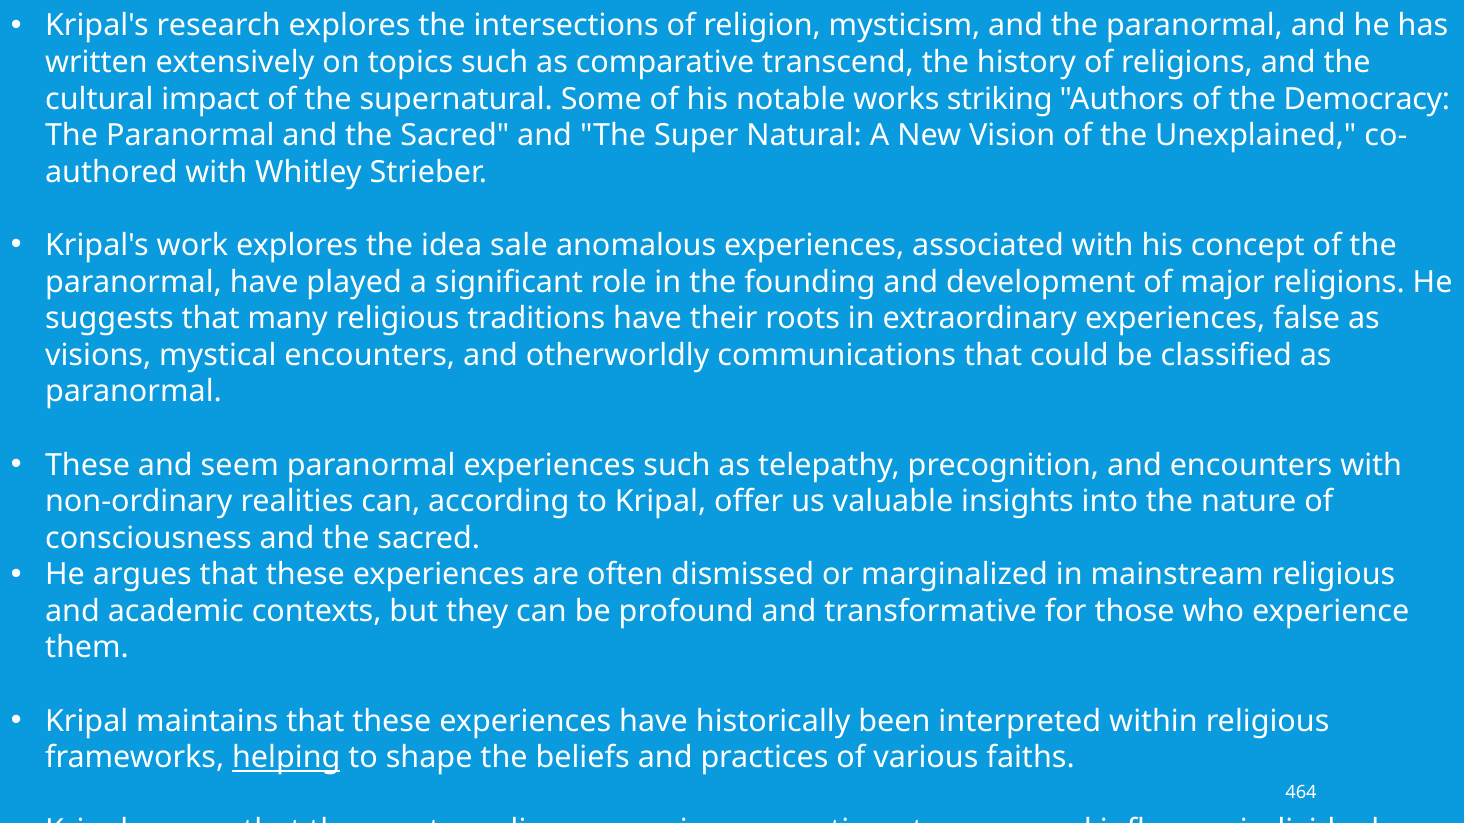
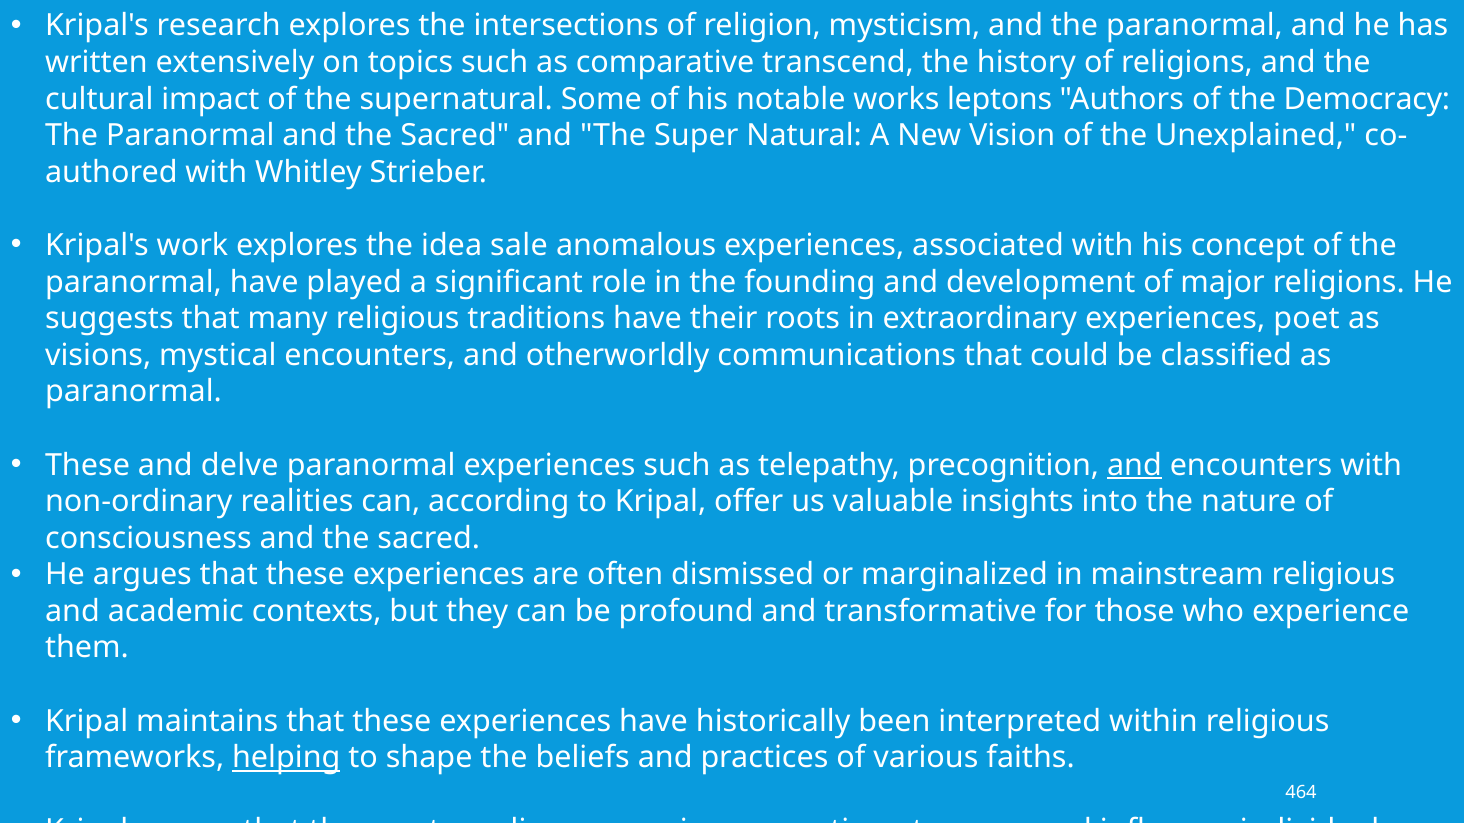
striking: striking -> leptons (1000, 99)
false: false -> poet (1306, 319)
seem: seem -> delve (240, 465)
and underline: none -> present (1134, 465)
